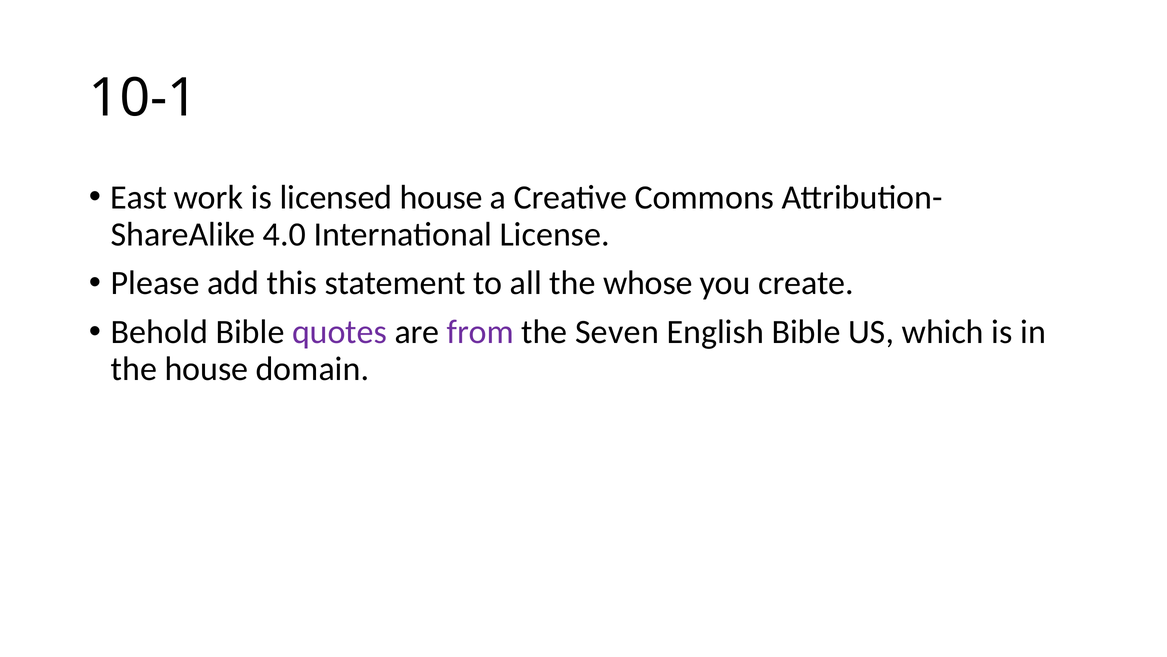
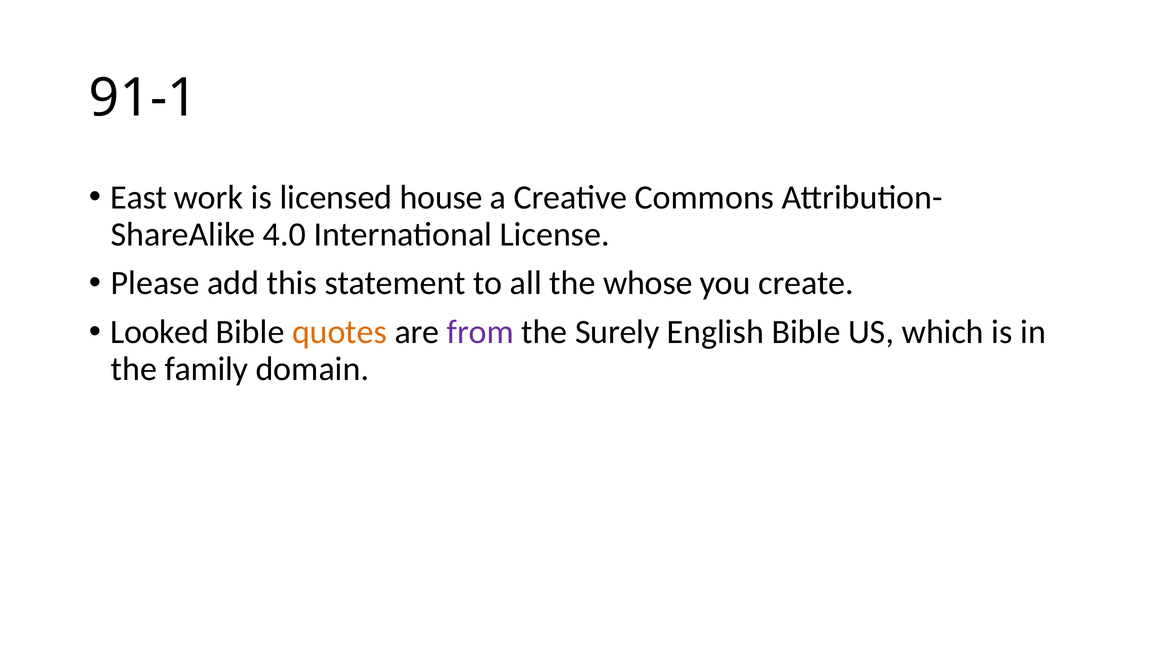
10-1: 10-1 -> 91-1 (143, 98)
Behold: Behold -> Looked (160, 332)
quotes colour: purple -> orange (339, 332)
Seven: Seven -> Surely (617, 332)
the house: house -> family (206, 369)
